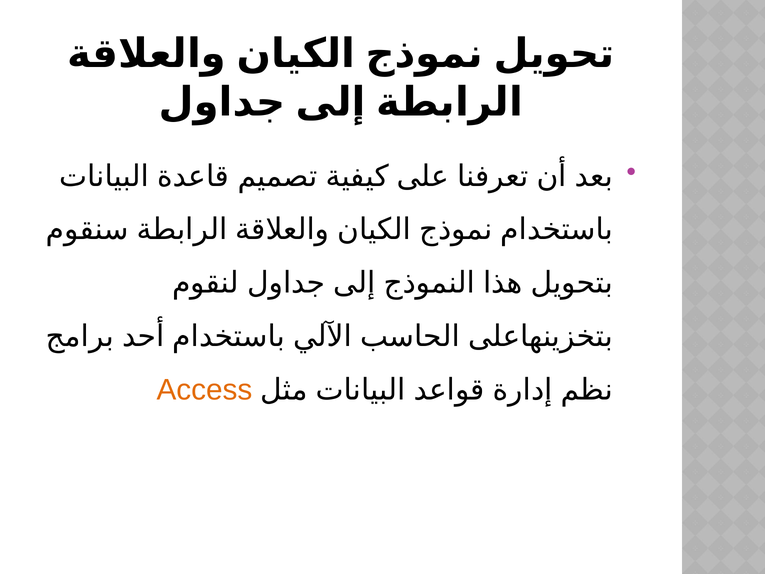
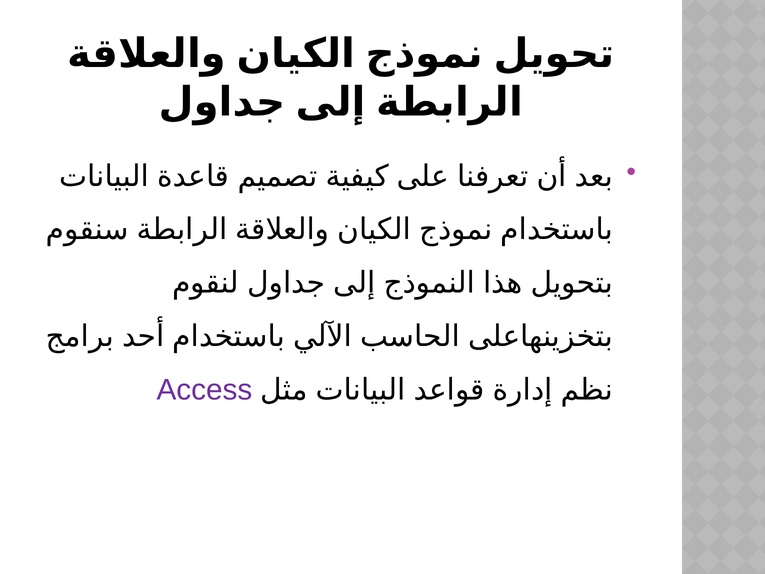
Access colour: orange -> purple (204, 390)
